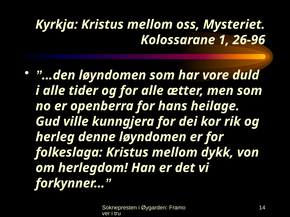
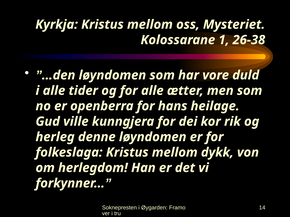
26-96: 26-96 -> 26-38 (249, 40)
